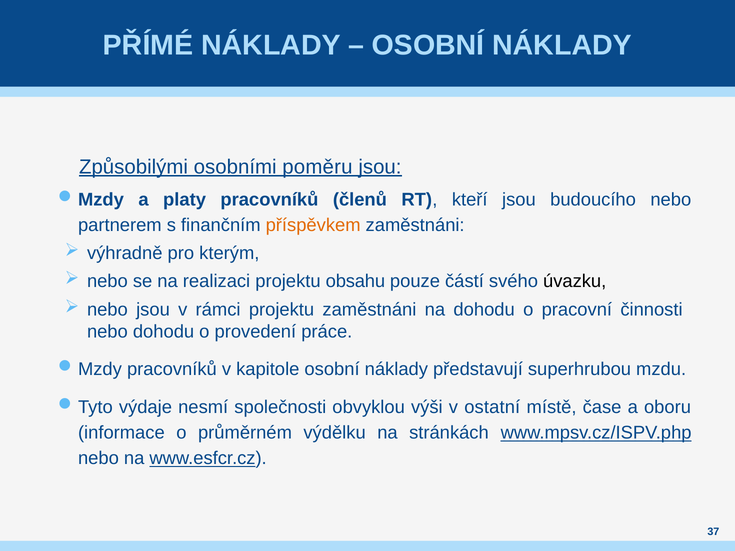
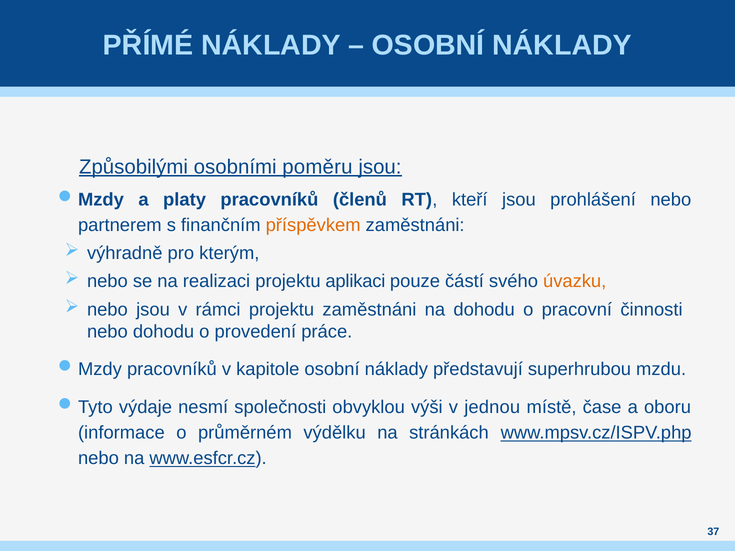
budoucího: budoucího -> prohlášení (593, 200)
obsahu: obsahu -> aplikaci (355, 282)
úvazku colour: black -> orange (575, 282)
ostatní: ostatní -> jednou (492, 407)
